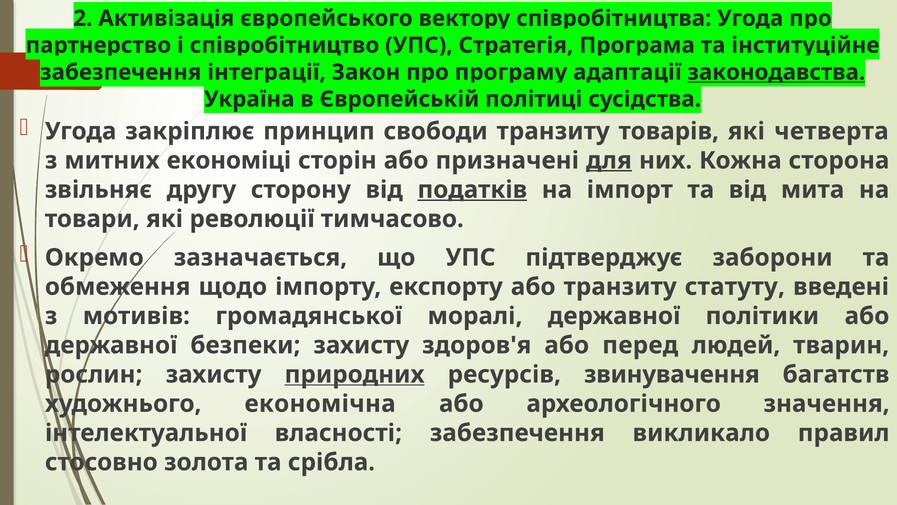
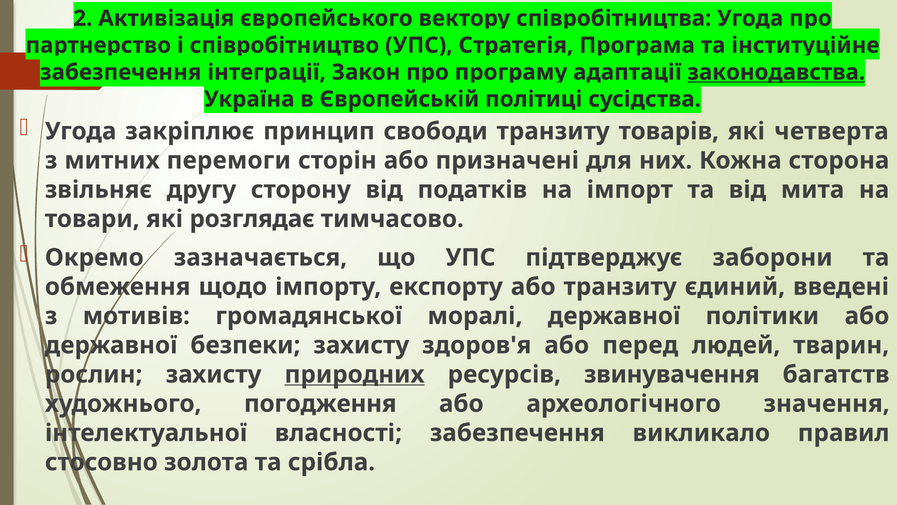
економіці: економіці -> перемоги (229, 160)
для underline: present -> none (609, 160)
податків underline: present -> none (472, 190)
революції: революції -> розглядає (252, 219)
статуту: статуту -> єдиний (735, 287)
економічна: економічна -> погодження (320, 403)
